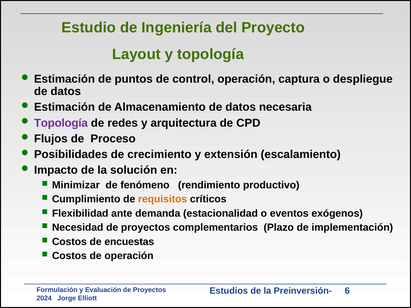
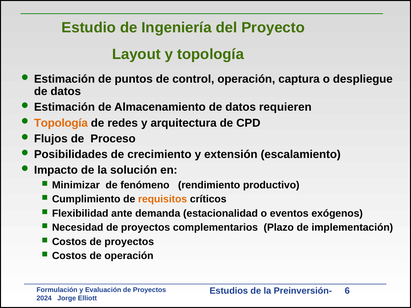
necesaria: necesaria -> requieren (285, 107)
Topología colour: purple -> orange (61, 123)
Costos de encuestas: encuestas -> proyectos (129, 242)
